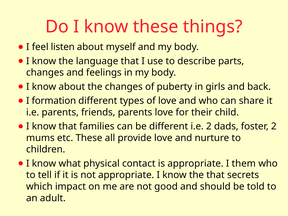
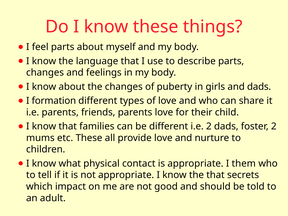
feel listen: listen -> parts (63, 47)
and back: back -> dads (259, 87)
